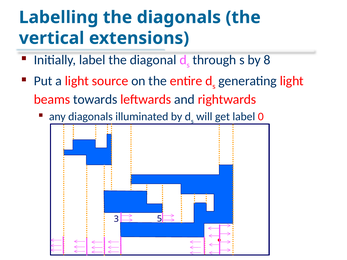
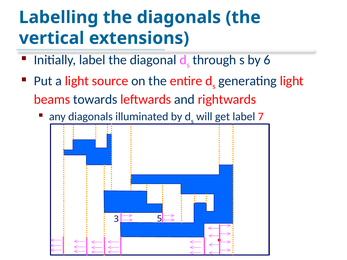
8: 8 -> 6 (267, 60)
0: 0 -> 7 (261, 117)
